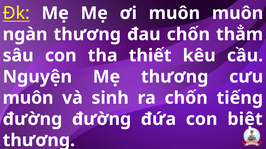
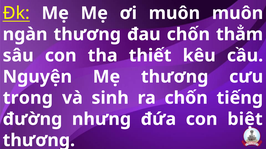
muôn: muôn -> trong (28, 98)
đường đường: đường -> nhưng (101, 120)
